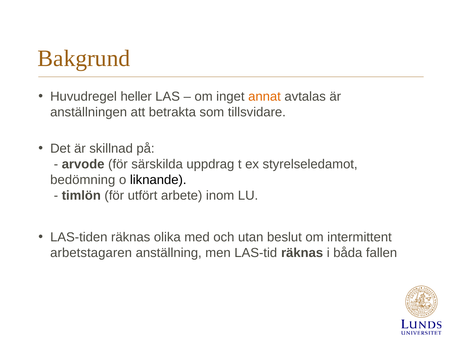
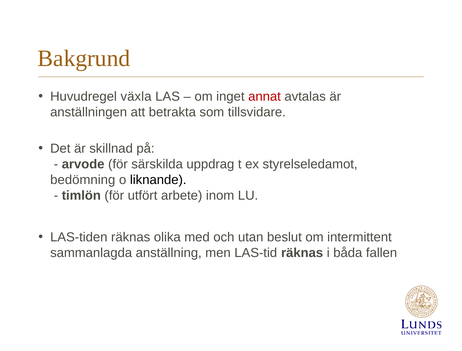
heller: heller -> växla (136, 97)
annat colour: orange -> red (264, 97)
arbetstagaren: arbetstagaren -> sammanlagda (91, 253)
